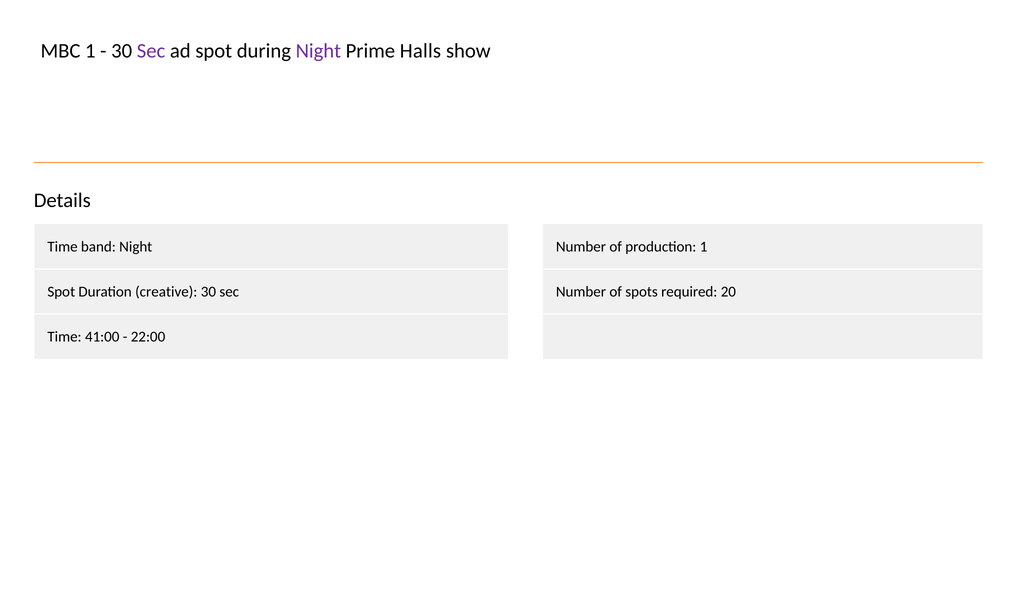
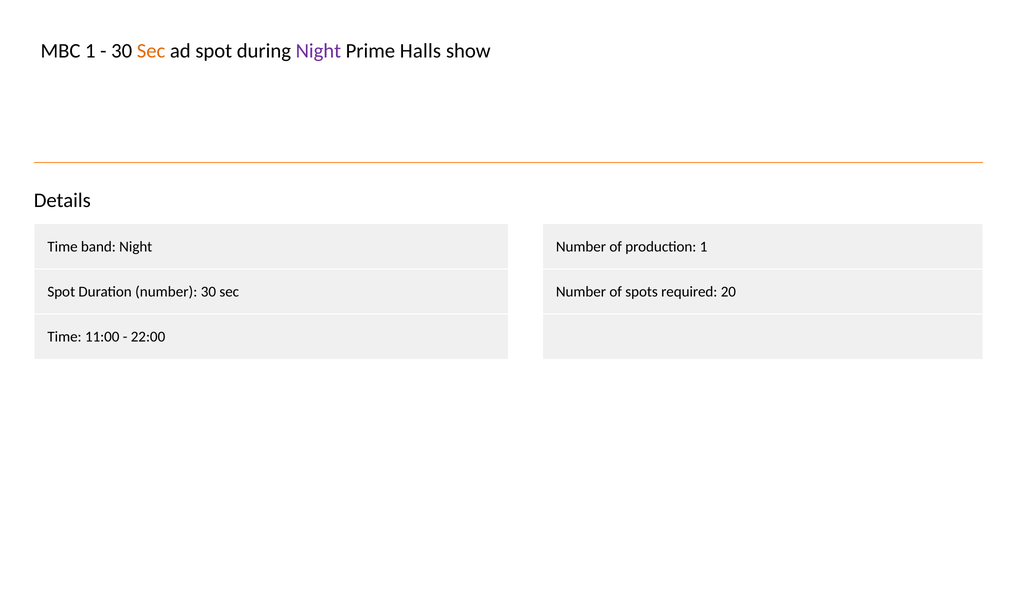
Sec colour: purple -> orange (151, 51)
Duration creative: creative -> number (166, 292)
41:00: 41:00 -> 11:00 (102, 337)
